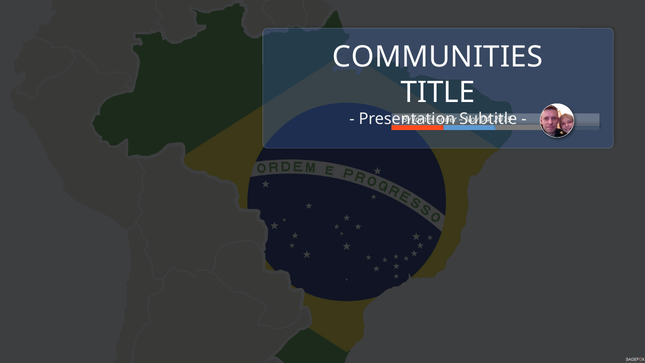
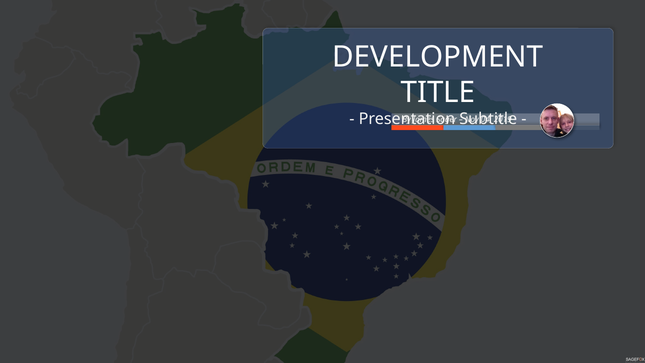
COMMUNITIES: COMMUNITIES -> DEVELOPMENT (438, 57)
